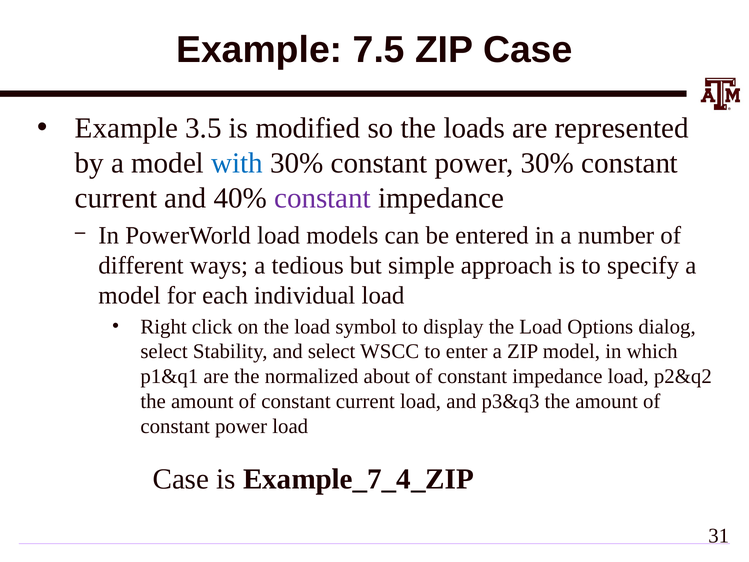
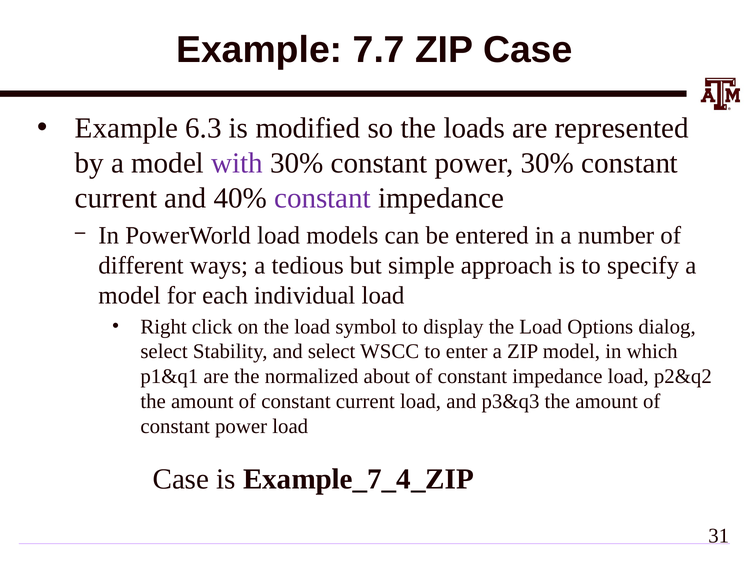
7.5: 7.5 -> 7.7 (379, 50)
3.5: 3.5 -> 6.3 (204, 128)
with colour: blue -> purple (237, 163)
